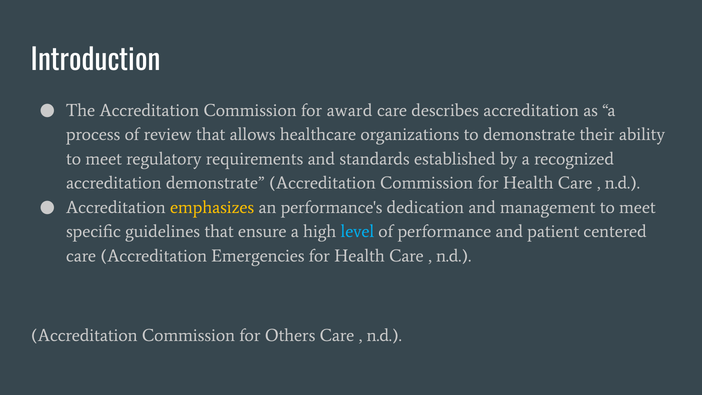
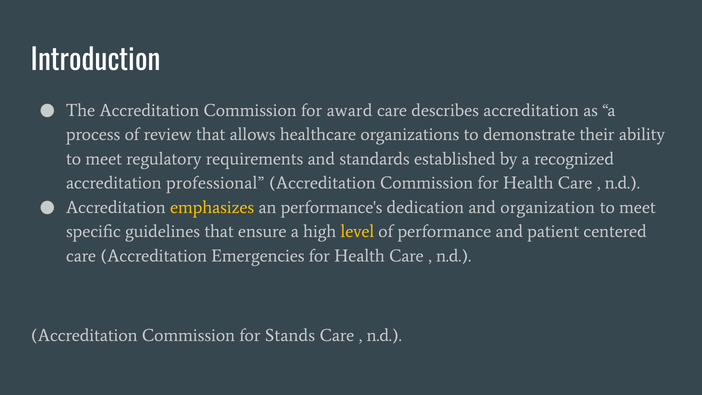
accreditation demonstrate: demonstrate -> professional (215, 183)
management: management -> organization (548, 207)
level colour: light blue -> yellow (357, 231)
Others: Others -> Stands (290, 335)
